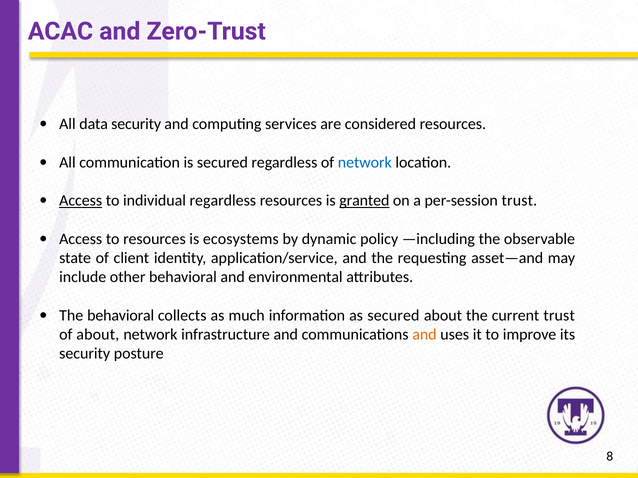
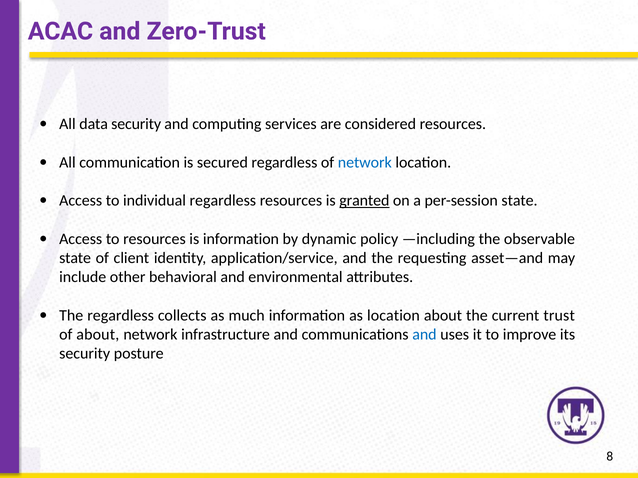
Access underline: present -> none (81, 201)
per-session trust: trust -> state (520, 201)
is ecosystems: ecosystems -> information (241, 239)
The behavioral: behavioral -> regardless (121, 316)
as secured: secured -> location (393, 316)
and colour: orange -> blue (424, 335)
